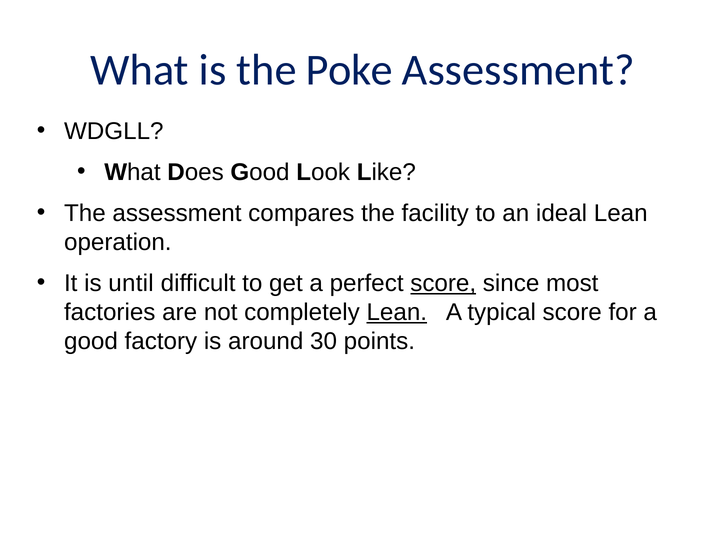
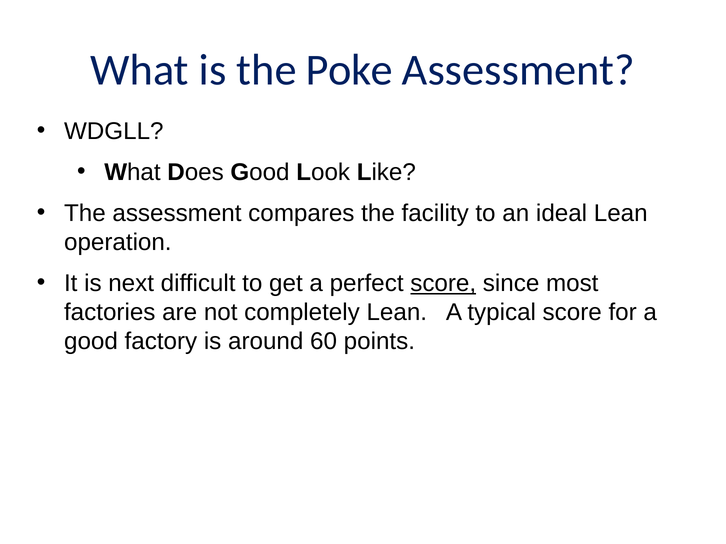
until: until -> next (131, 284)
Lean underline: present -> none (397, 313)
30: 30 -> 60 (324, 342)
